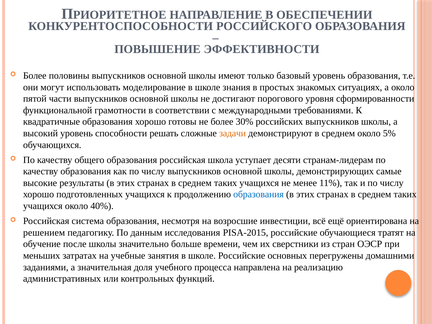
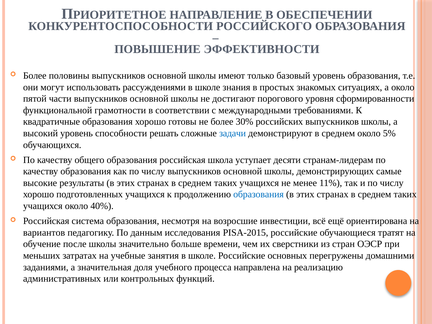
моделирование: моделирование -> рассуждениями (154, 87)
задачи colour: orange -> blue (233, 133)
решением: решением -> вариантов (44, 233)
